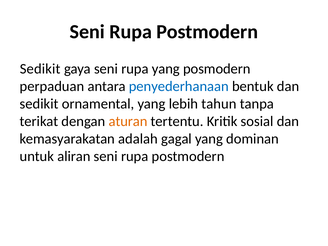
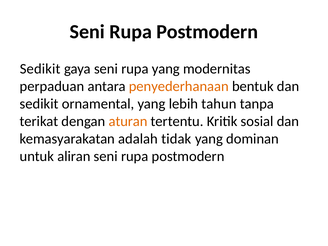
posmodern: posmodern -> modernitas (217, 69)
penyederhanaan colour: blue -> orange (179, 86)
gagal: gagal -> tidak (176, 139)
